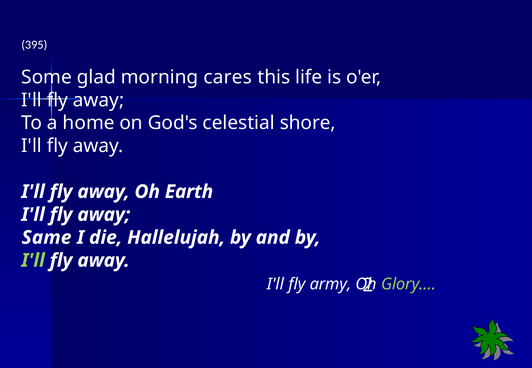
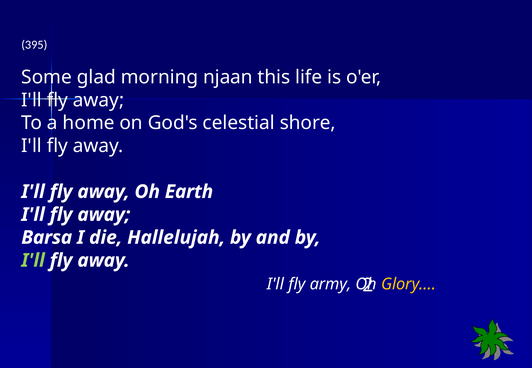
cares: cares -> njaan (228, 77)
Same: Same -> Barsa (47, 238)
Glory… colour: light green -> yellow (408, 284)
